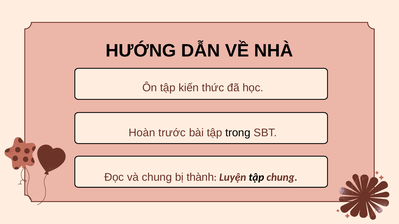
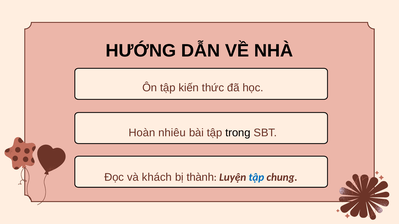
trước: trước -> nhiêu (172, 133)
và chung: chung -> khách (157, 178)
tập colour: black -> blue (256, 178)
